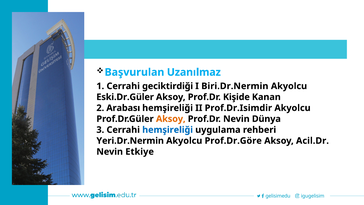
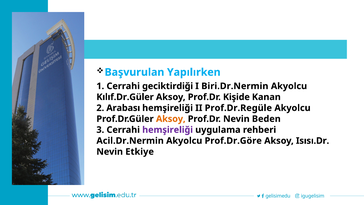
Uzanılmaz: Uzanılmaz -> Yapılırken (194, 72)
Eski.Dr.Güler: Eski.Dr.Güler -> Kılıf.Dr.Güler (125, 97)
Prof.Dr.Isimdir: Prof.Dr.Isimdir -> Prof.Dr.Regüle (238, 108)
Dünya: Dünya -> Beden (266, 119)
hemşireliği colour: blue -> purple (168, 130)
Yeri.Dr.Nermin: Yeri.Dr.Nermin -> Acil.Dr.Nermin (130, 141)
Acil.Dr: Acil.Dr -> Isısı.Dr (313, 141)
